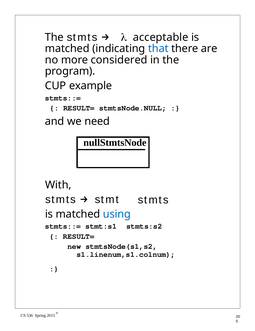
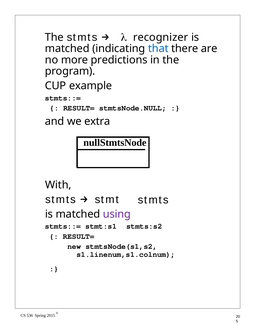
acceptable: acceptable -> recognizer (161, 37)
considered: considered -> predictions (119, 60)
need: need -> extra (97, 121)
using colour: blue -> purple (117, 213)
